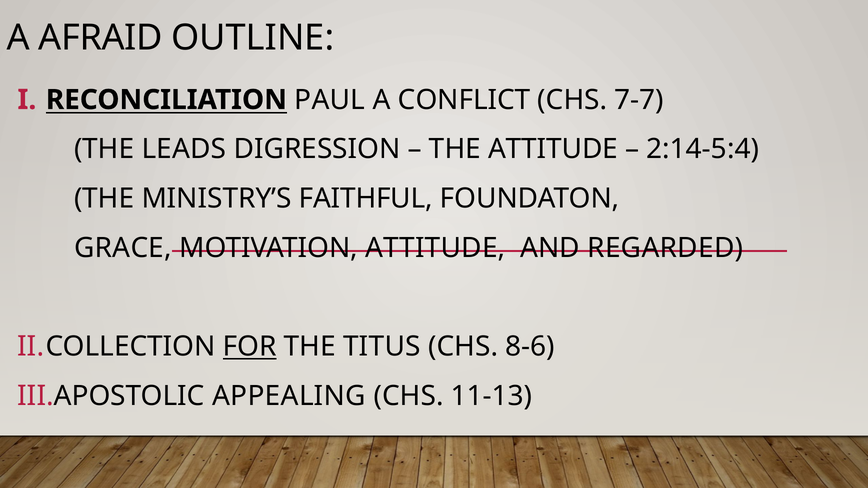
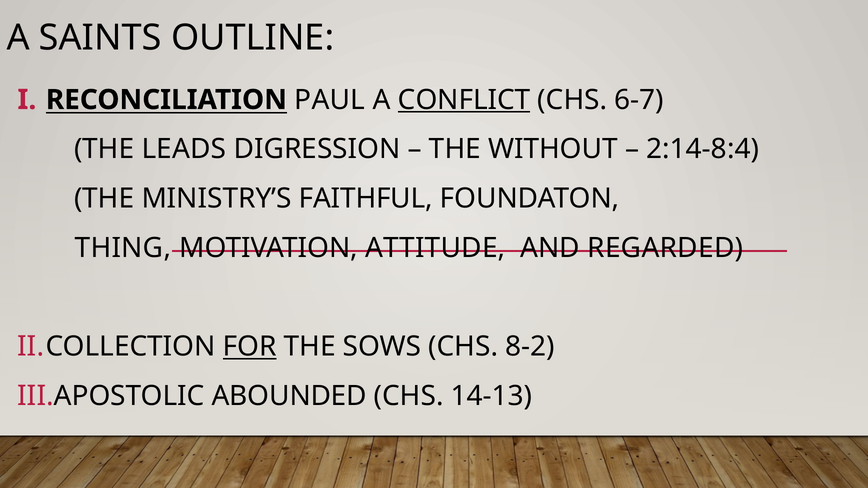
AFRAID: AFRAID -> SAINTS (100, 38)
CONFLICT underline: none -> present (464, 100)
7-7: 7-7 -> 6-7 (639, 100)
THE ATTITUDE: ATTITUDE -> WITHOUT (553, 149)
2:14-5:4: 2:14-5:4 -> 2:14-8:4 (703, 149)
GRACE: GRACE -> THING (123, 248)
TITUS: TITUS -> SOWS (382, 347)
8-6: 8-6 -> 8-2 (530, 347)
APPEALING: APPEALING -> ABOUNDED (289, 396)
11-13: 11-13 -> 14-13 (492, 396)
